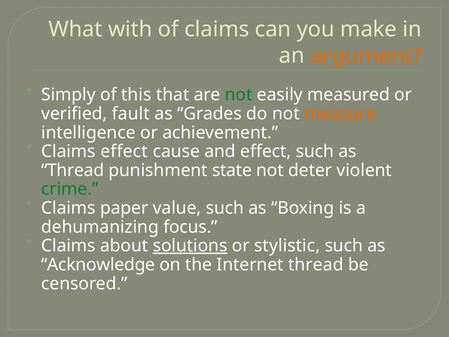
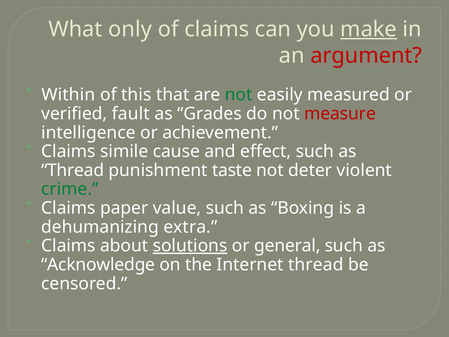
with: with -> only (130, 29)
make underline: none -> present (369, 29)
argument colour: orange -> red (366, 55)
Simply: Simply -> Within (68, 95)
measure colour: orange -> red (340, 114)
Claims effect: effect -> simile (124, 151)
state: state -> taste (232, 170)
focus: focus -> extra (190, 227)
stylistic: stylistic -> general (287, 246)
